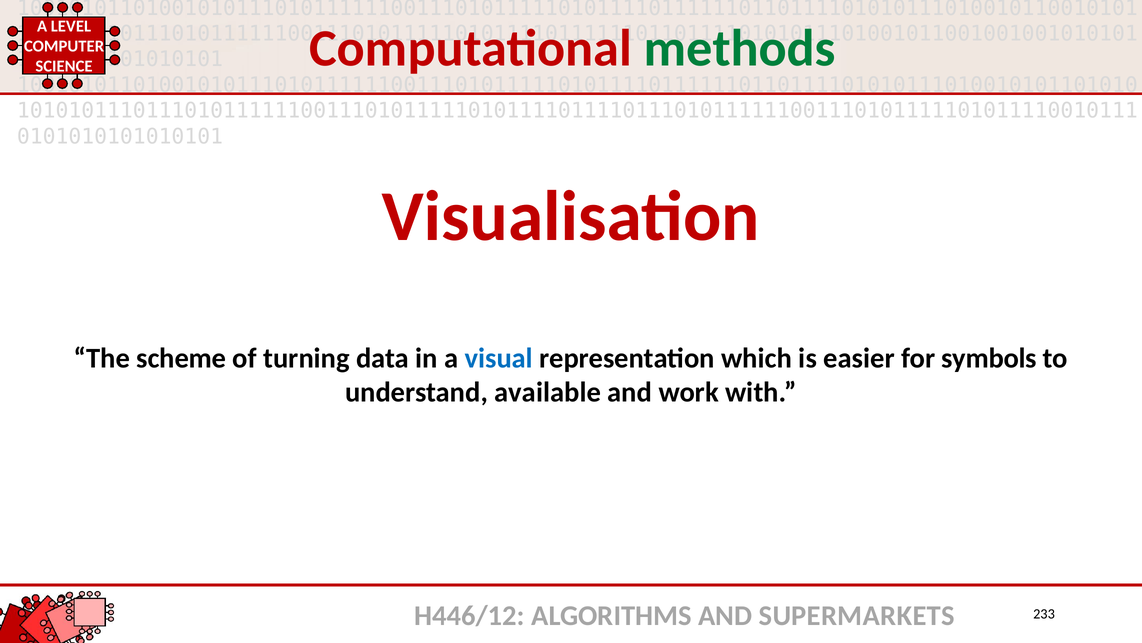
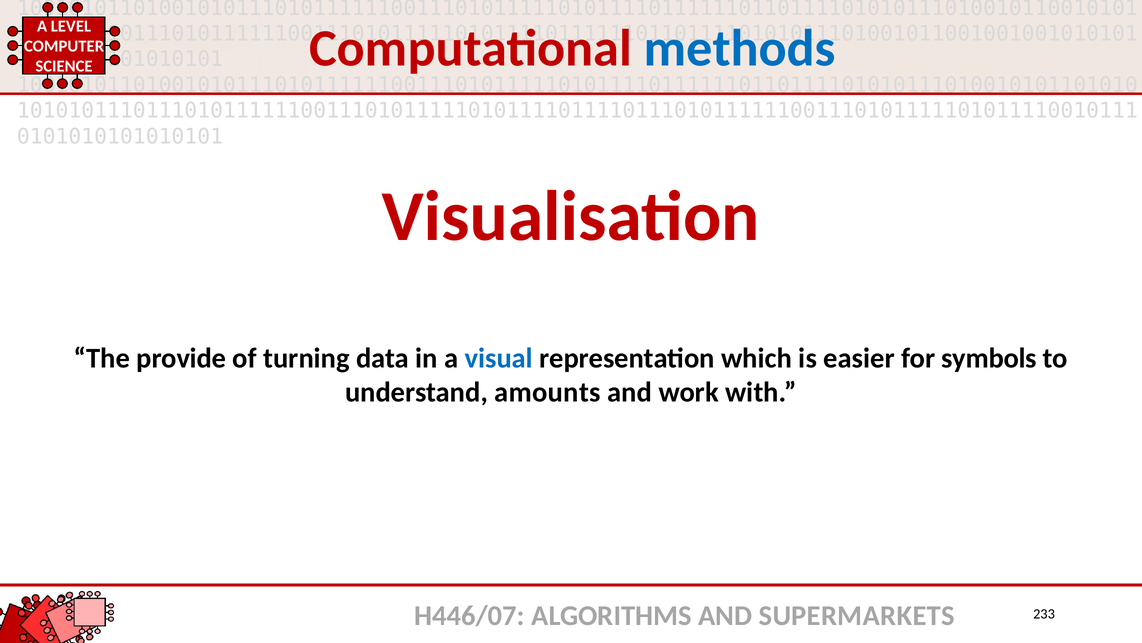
methods colour: green -> blue (740, 49)
scheme: scheme -> provide (181, 358)
available: available -> amounts (547, 392)
H446/12: H446/12 -> H446/07 (470, 615)
